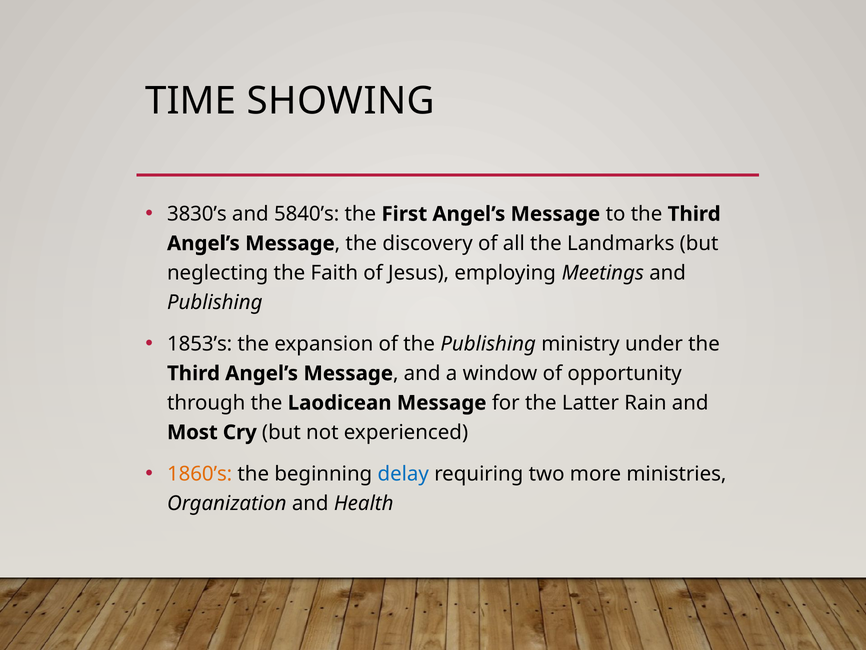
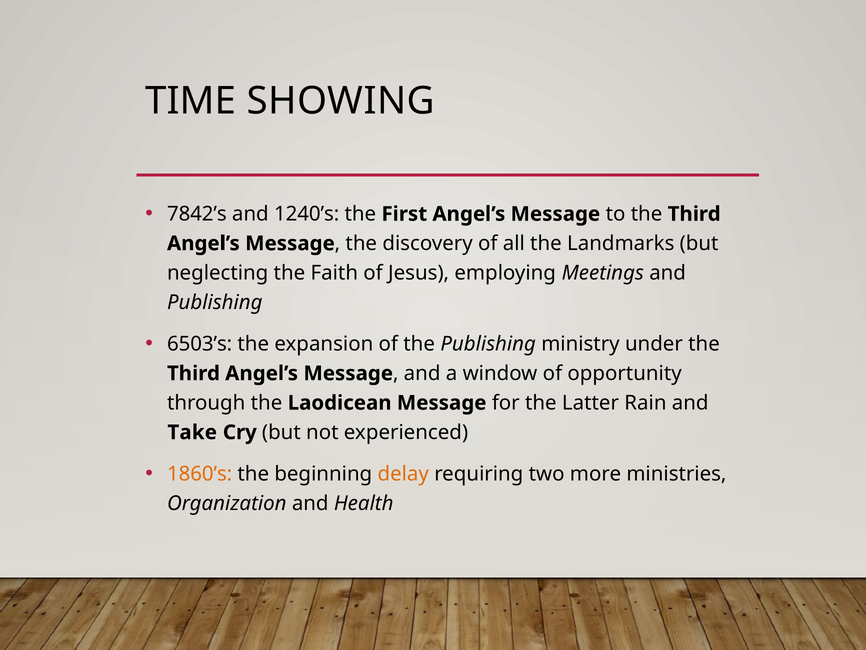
3830’s: 3830’s -> 7842’s (197, 214)
5840’s: 5840’s -> 1240’s (307, 214)
1853’s: 1853’s -> 6503’s (200, 344)
Most: Most -> Take (192, 432)
delay colour: blue -> orange (403, 474)
